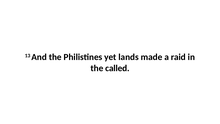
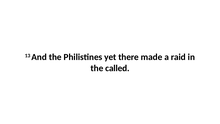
lands: lands -> there (129, 57)
